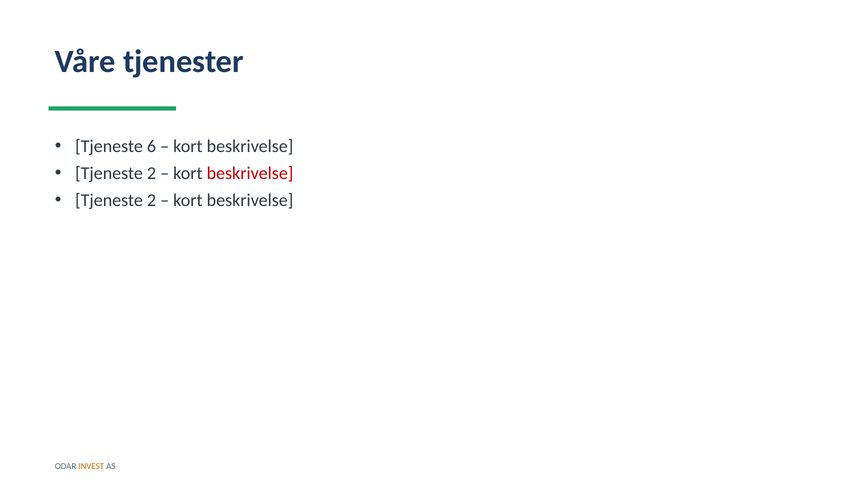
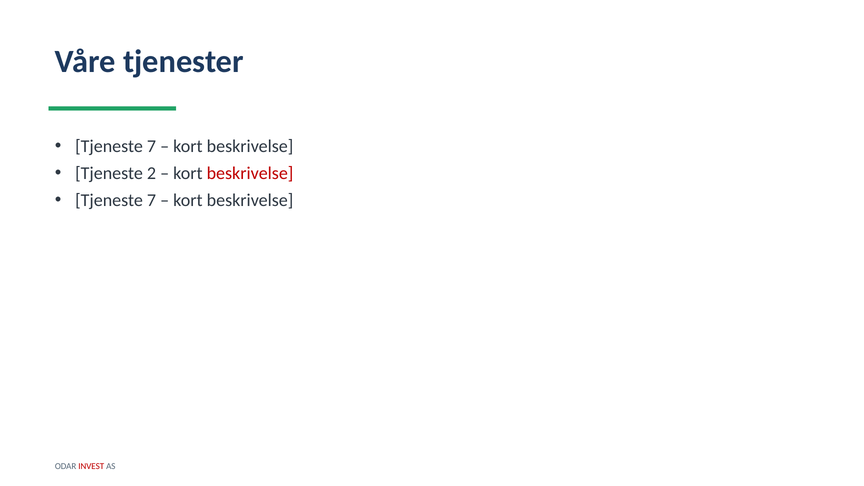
6: 6 -> 7 (151, 146)
2: 2 -> 7 (151, 200)
INVEST colour: orange -> red (91, 466)
